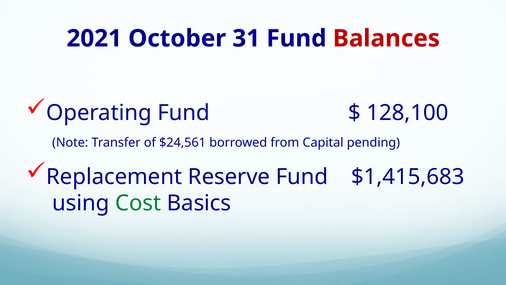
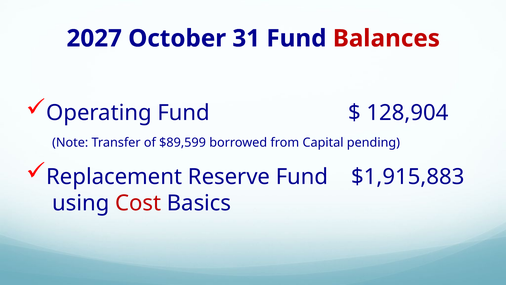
2021: 2021 -> 2027 (94, 38)
128,100: 128,100 -> 128,904 (407, 113)
$24,561: $24,561 -> $89,599 (183, 142)
$1,415,683: $1,415,683 -> $1,915,883 (408, 176)
Cost colour: green -> red (138, 203)
